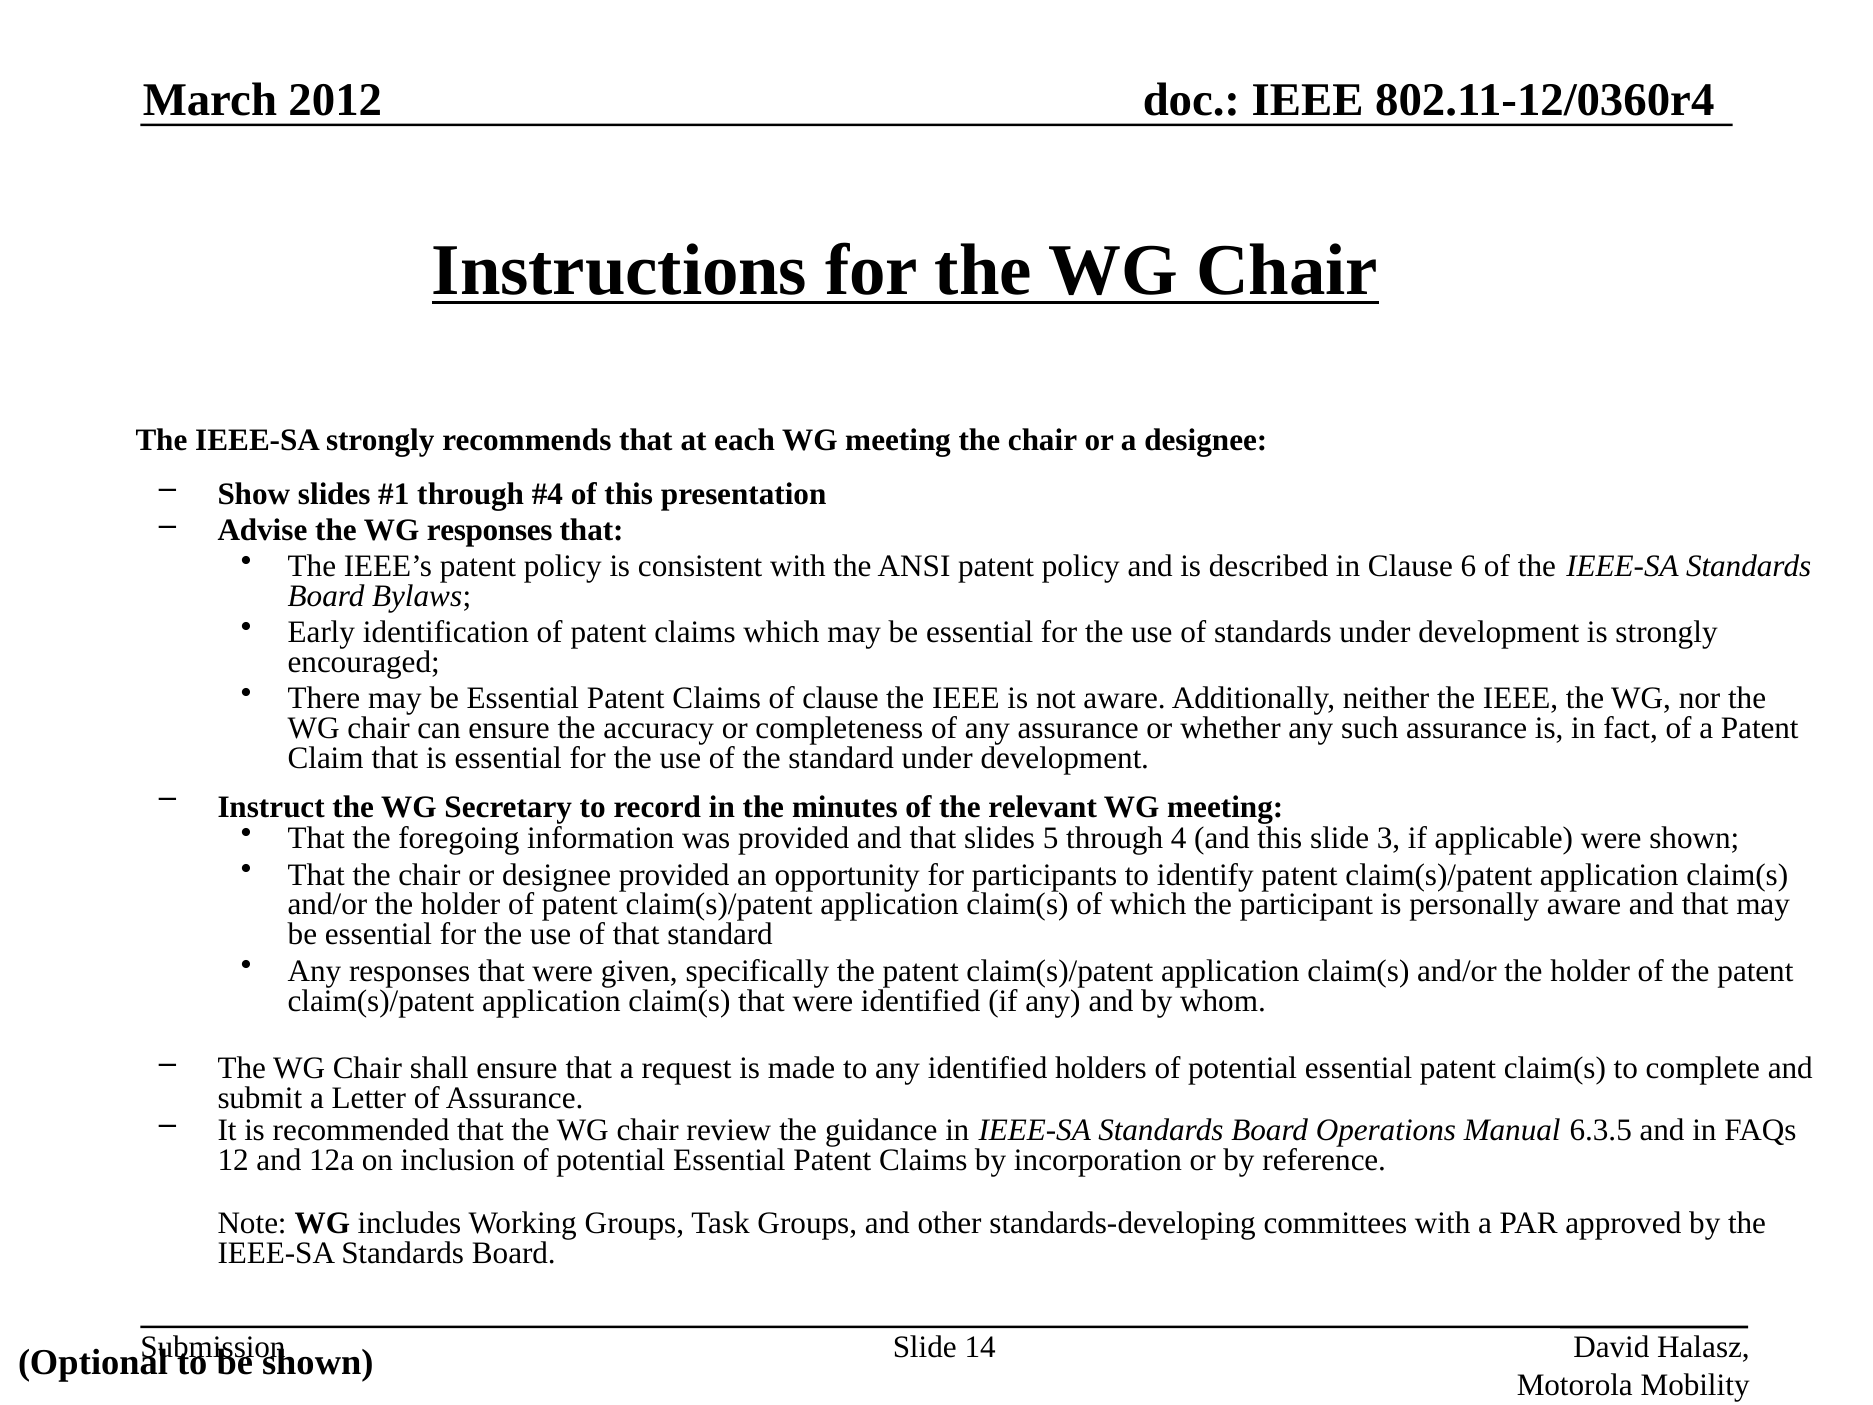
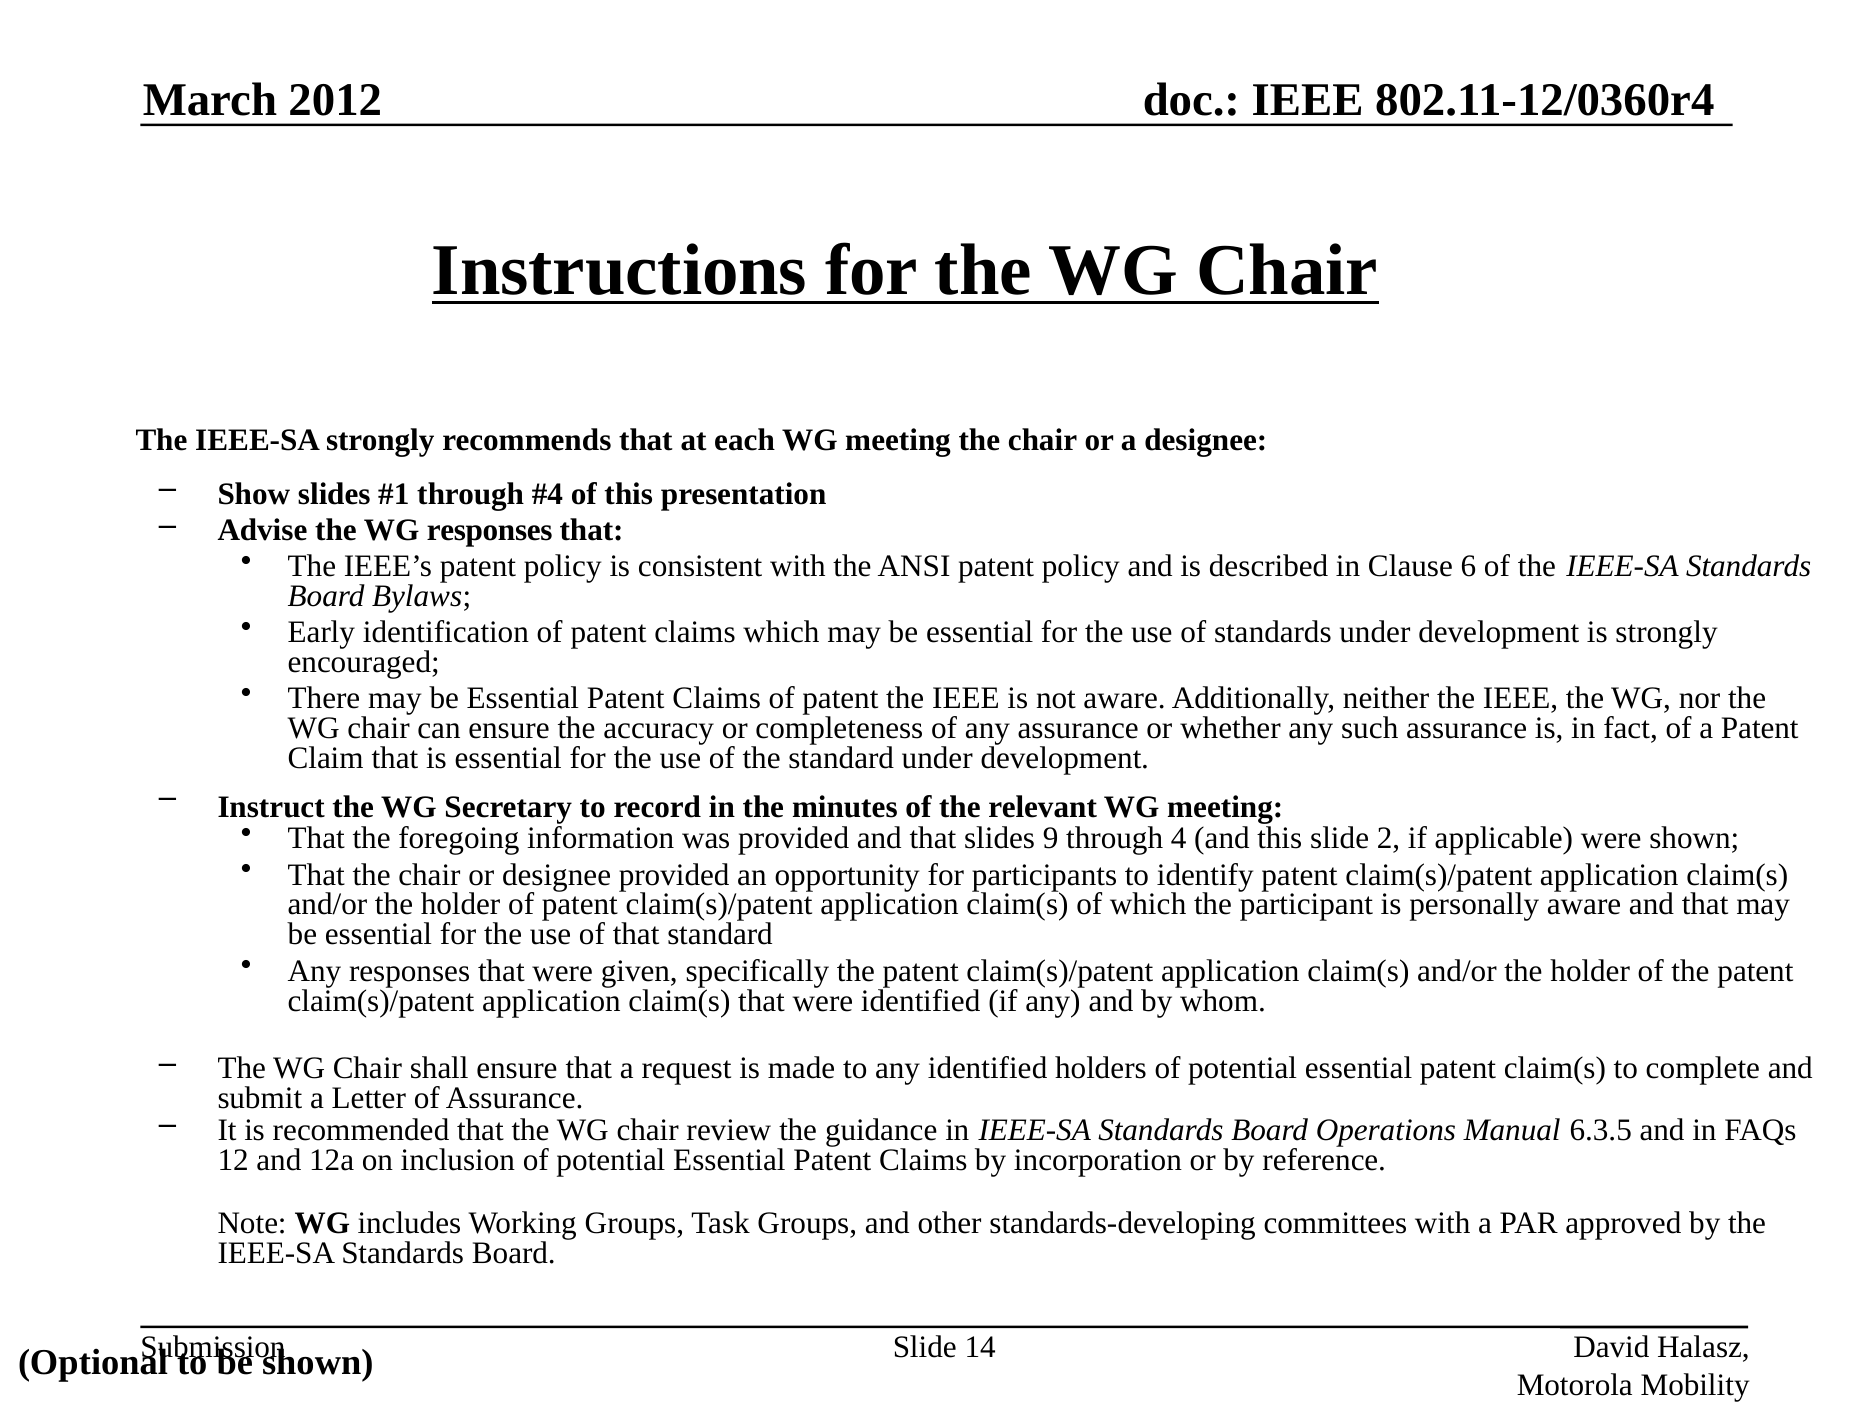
Claims of clause: clause -> patent (840, 699)
5: 5 -> 9 (1051, 838)
3: 3 -> 2 (1388, 838)
